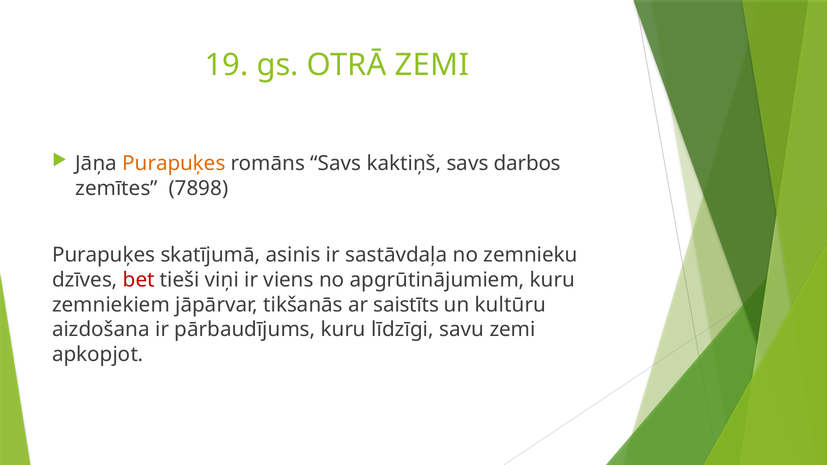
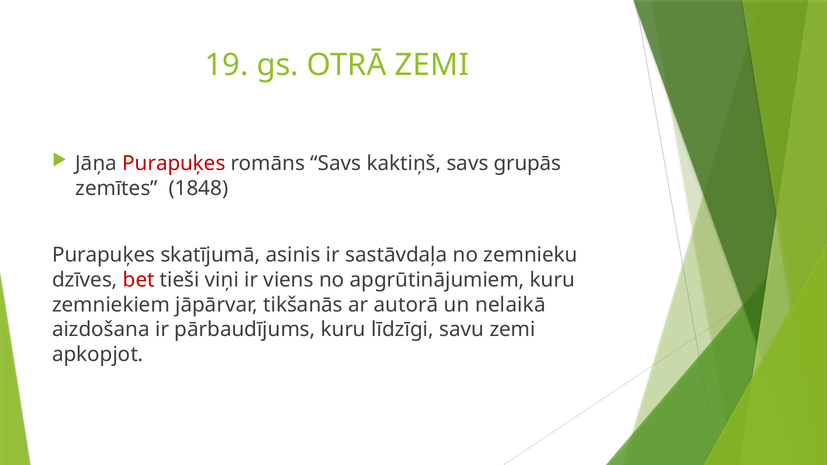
Purapuķes colour: orange -> red (174, 164)
darbos: darbos -> grupās (527, 164)
7898: 7898 -> 1848 (198, 188)
saistīts: saistīts -> autorā (406, 305)
kultūru: kultūru -> nelaikā (510, 305)
